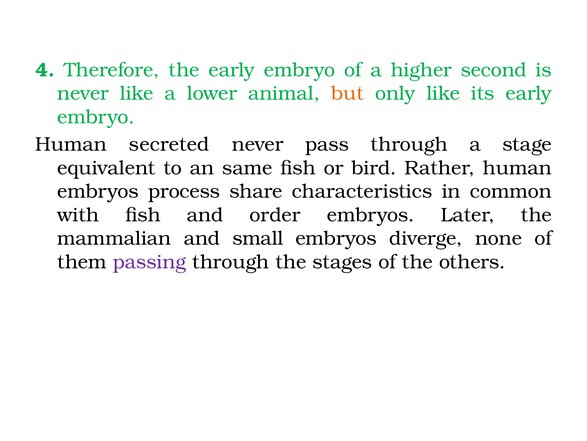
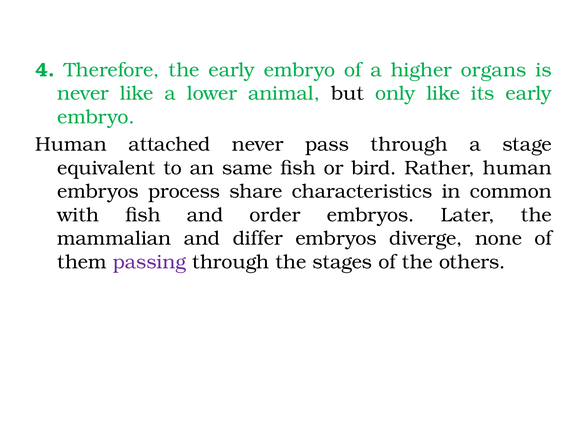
second: second -> organs (494, 70)
but colour: orange -> black (348, 93)
secreted: secreted -> attached (169, 144)
small: small -> differ (258, 238)
